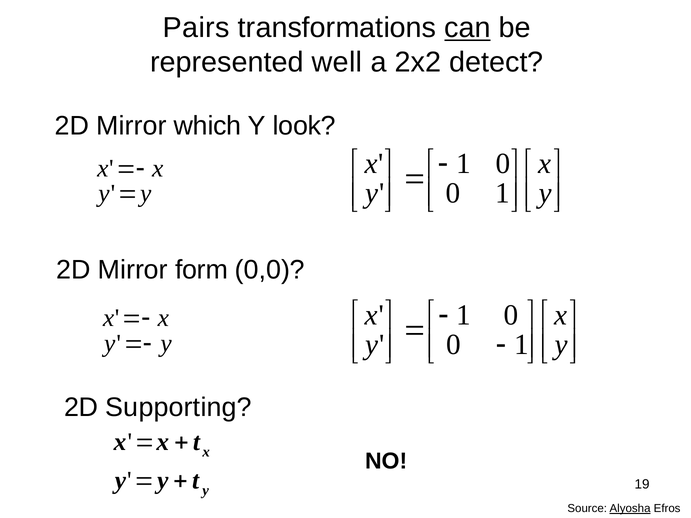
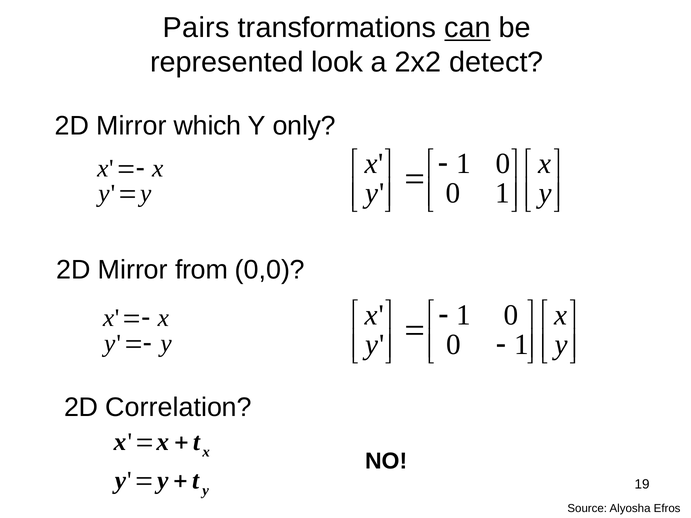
well: well -> look (337, 62)
look: look -> only (304, 126)
form: form -> from (201, 270)
Supporting: Supporting -> Correlation (179, 407)
Alyosha underline: present -> none (630, 509)
